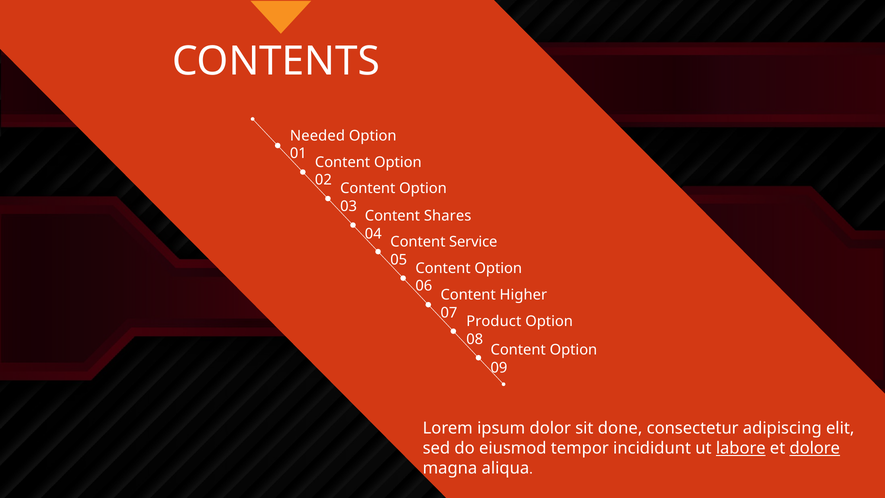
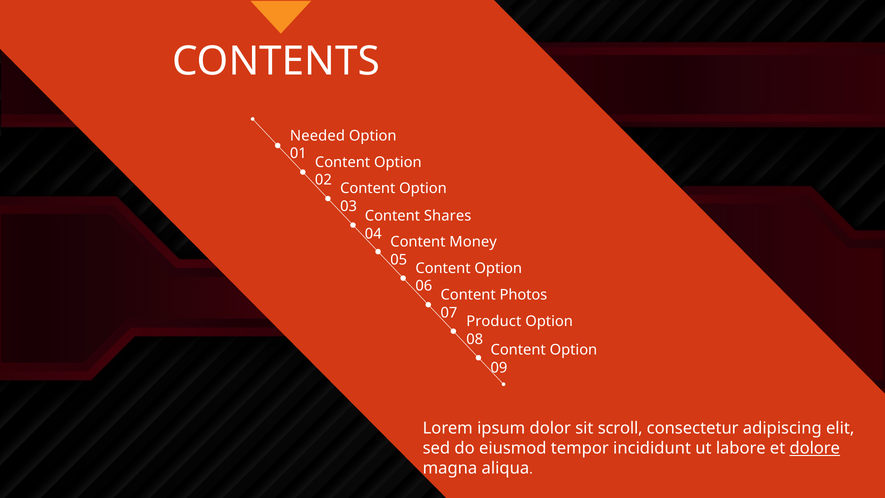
Service: Service -> Money (473, 242)
Higher: Higher -> Photos (523, 295)
done: done -> scroll (620, 428)
labore underline: present -> none (741, 448)
